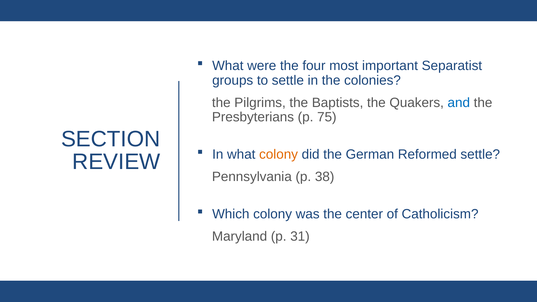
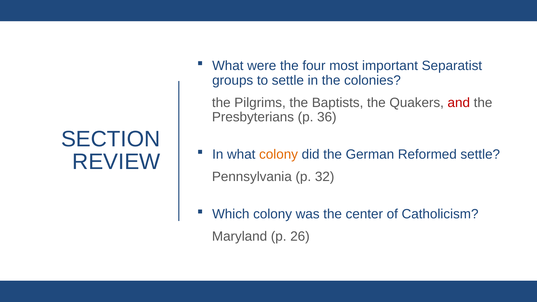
and colour: blue -> red (459, 103)
75: 75 -> 36 (327, 117)
38: 38 -> 32 (325, 177)
31: 31 -> 26 (300, 237)
